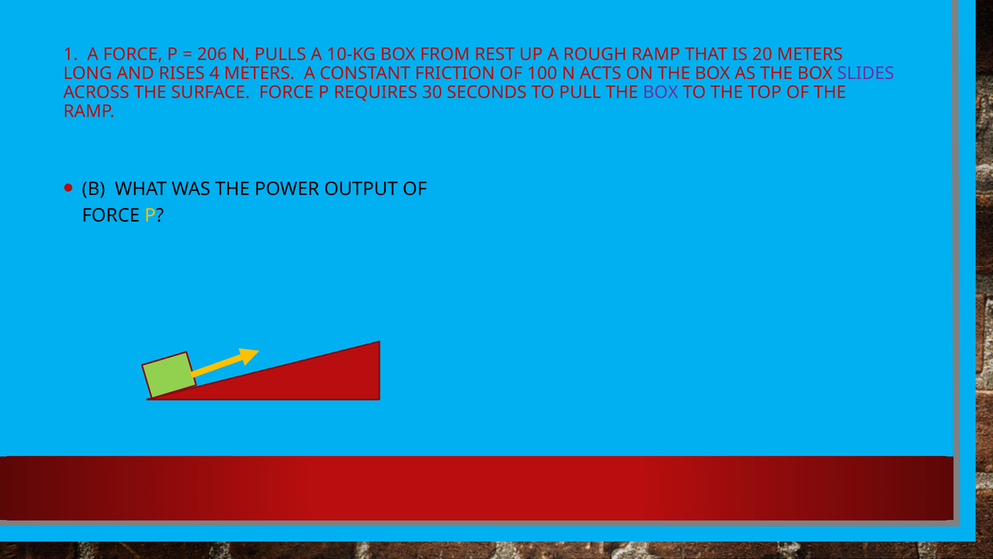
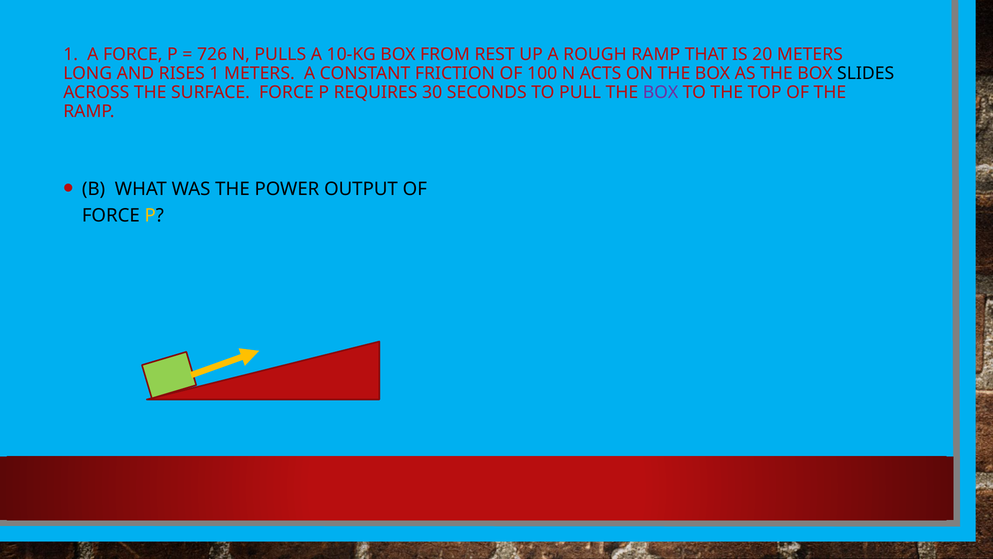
206: 206 -> 726 (212, 54)
RISES 4: 4 -> 1 (214, 73)
SLIDES colour: purple -> black (866, 73)
